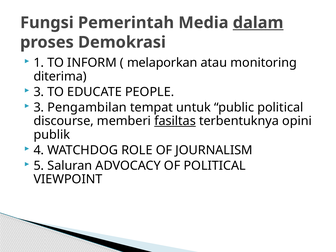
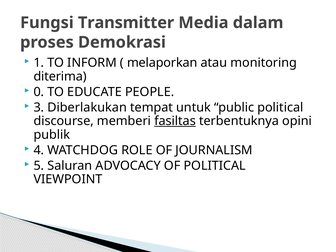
Pemerintah: Pemerintah -> Transmitter (126, 23)
dalam underline: present -> none (258, 23)
3: 3 -> 0 (39, 92)
Pengambilan: Pengambilan -> Diberlakukan (87, 107)
